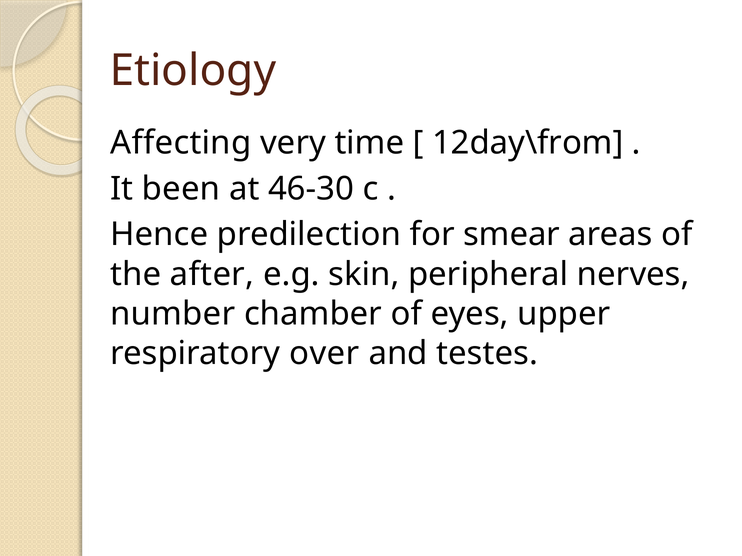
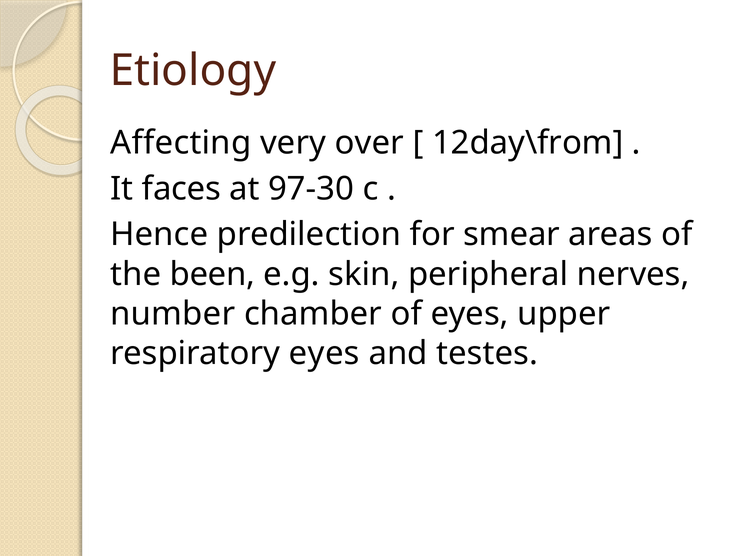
time: time -> over (369, 143)
been: been -> faces (181, 189)
46-30: 46-30 -> 97-30 (311, 189)
after: after -> been (212, 274)
respiratory over: over -> eyes (324, 354)
